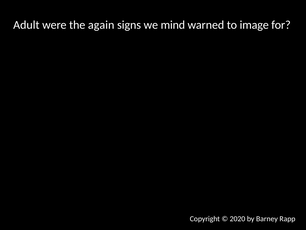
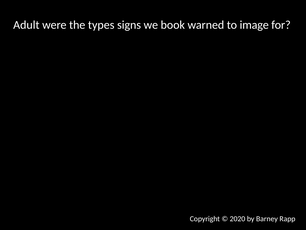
again: again -> types (101, 25)
mind: mind -> book (173, 25)
